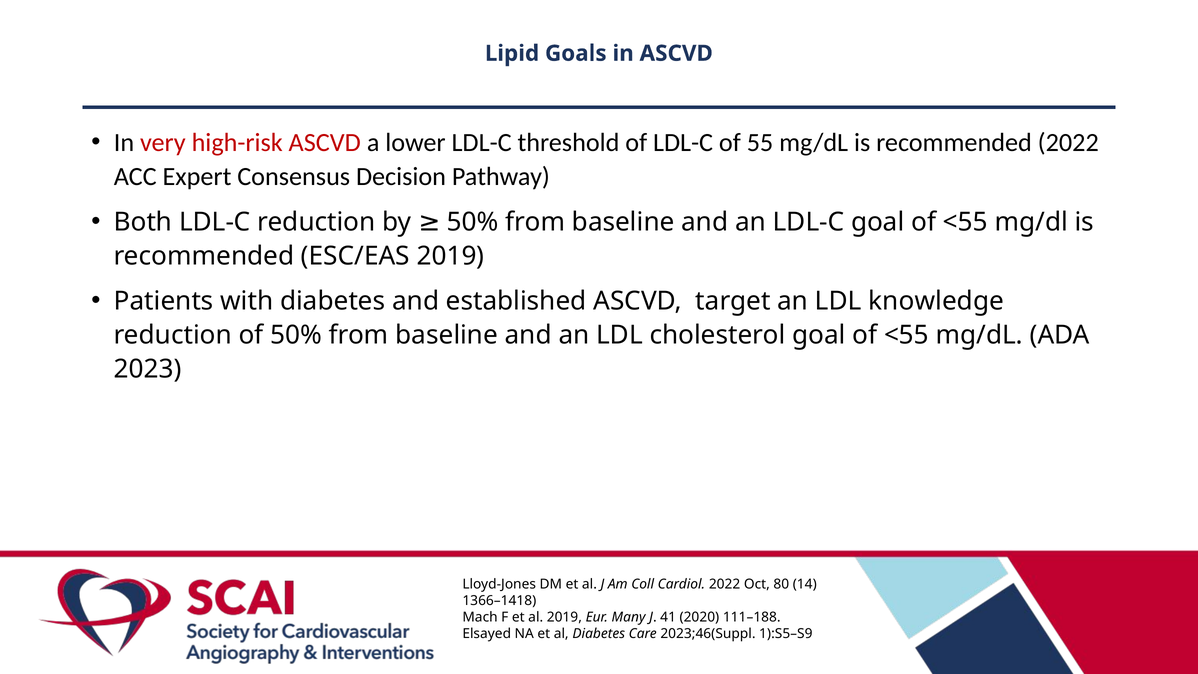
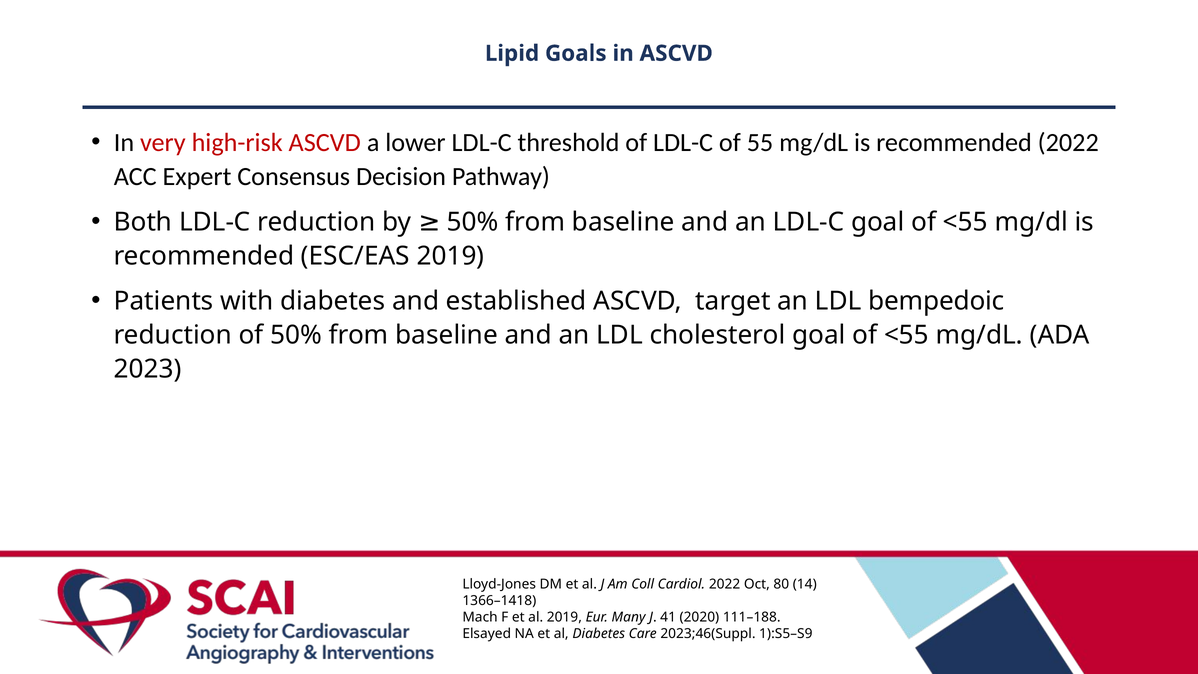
knowledge: knowledge -> bempedoic (936, 301)
